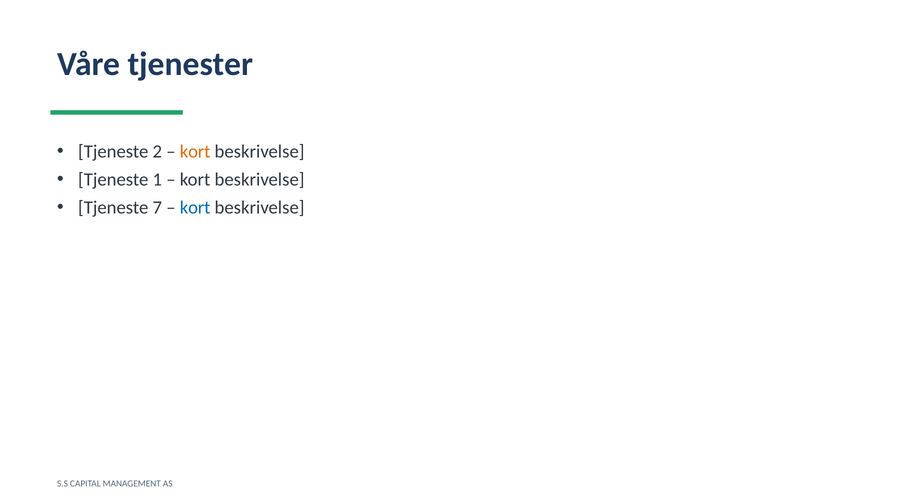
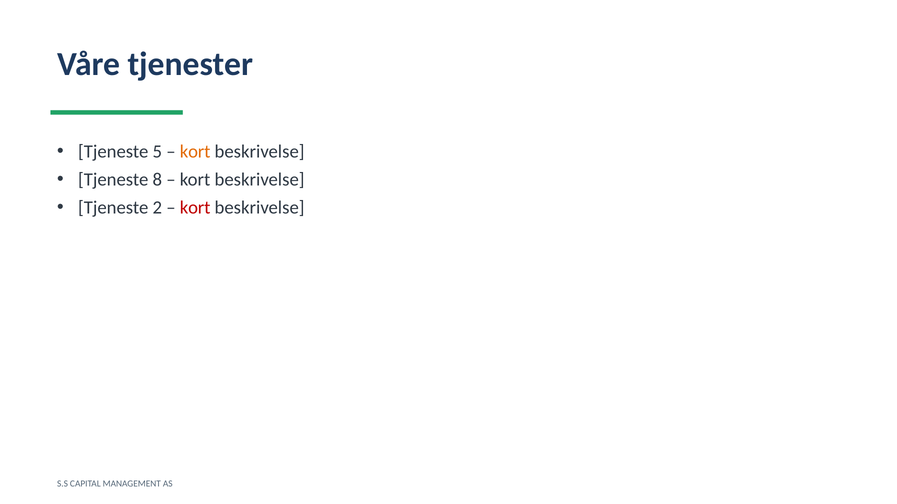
2: 2 -> 5 (157, 152)
1: 1 -> 8 (157, 180)
7: 7 -> 2 (157, 208)
kort colour: blue -> red (195, 208)
